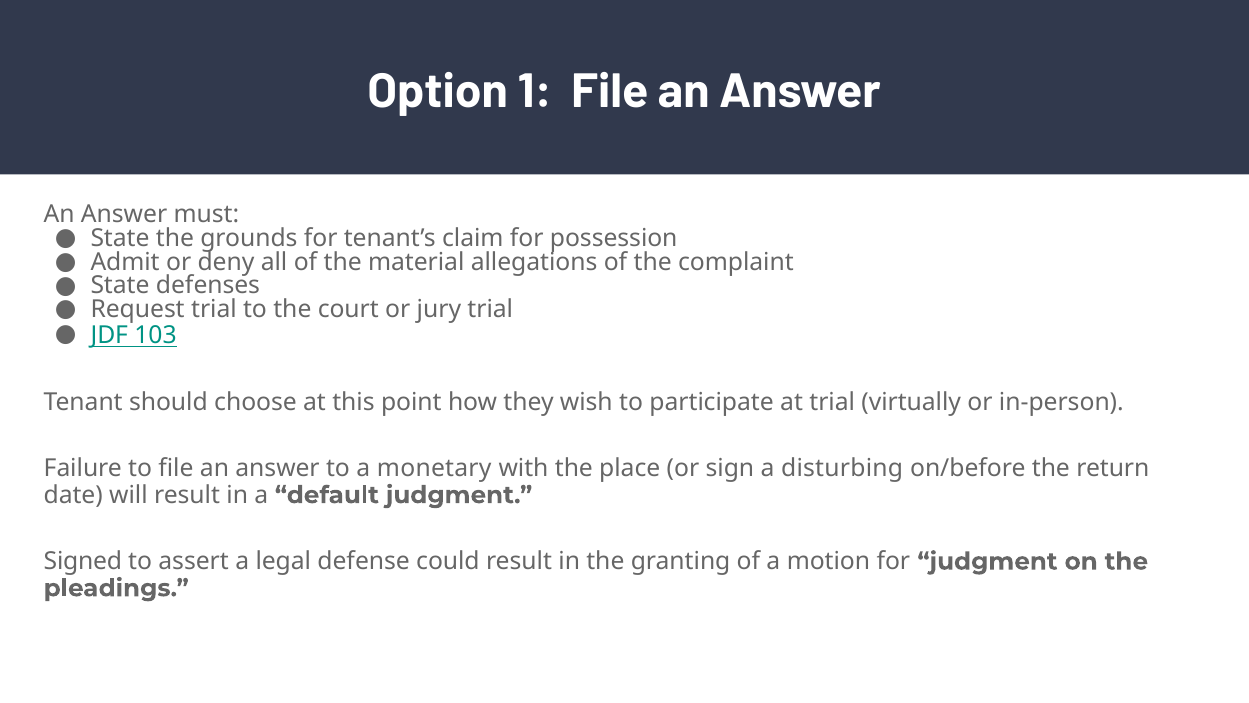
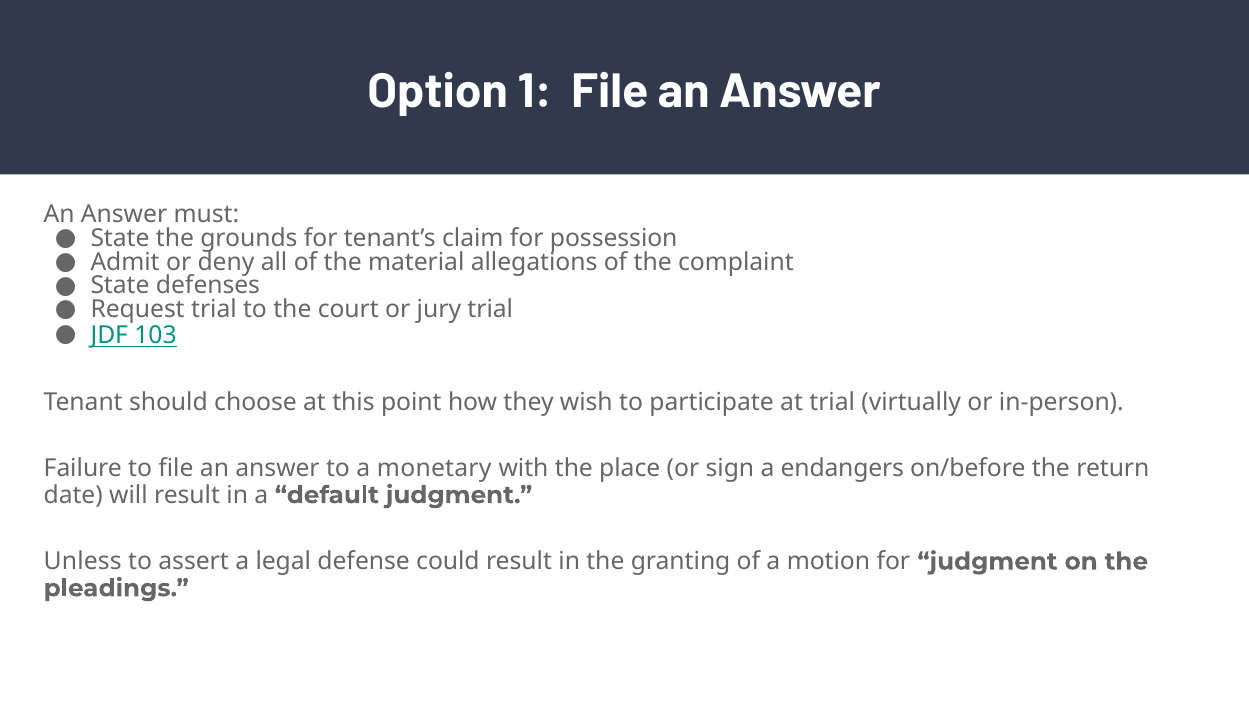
disturbing: disturbing -> endangers (842, 468)
Signed: Signed -> Unless (83, 561)
